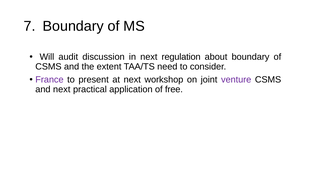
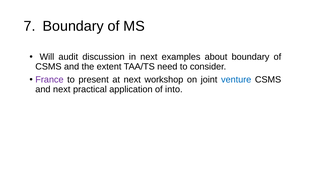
regulation: regulation -> examples (181, 57)
venture colour: purple -> blue (236, 80)
free: free -> into (174, 89)
